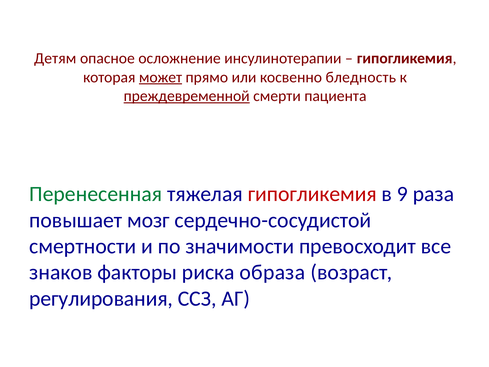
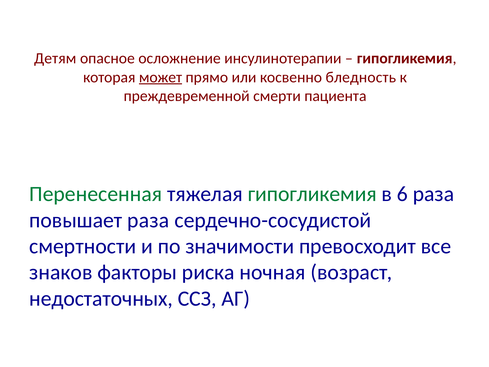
преждевременной underline: present -> none (187, 96)
гипогликемия colour: red -> green (312, 194)
9: 9 -> 6 (402, 194)
повышает мозг: мозг -> раза (148, 220)
образа: образа -> ночная (272, 272)
регулирования: регулирования -> недостаточных (101, 298)
